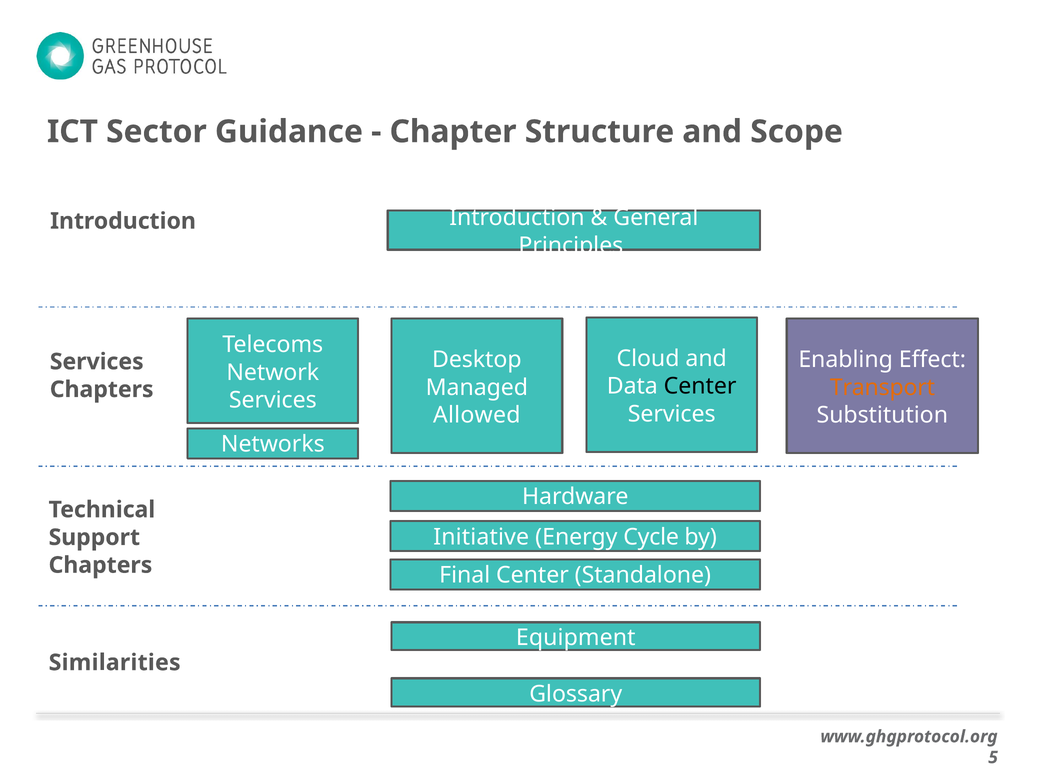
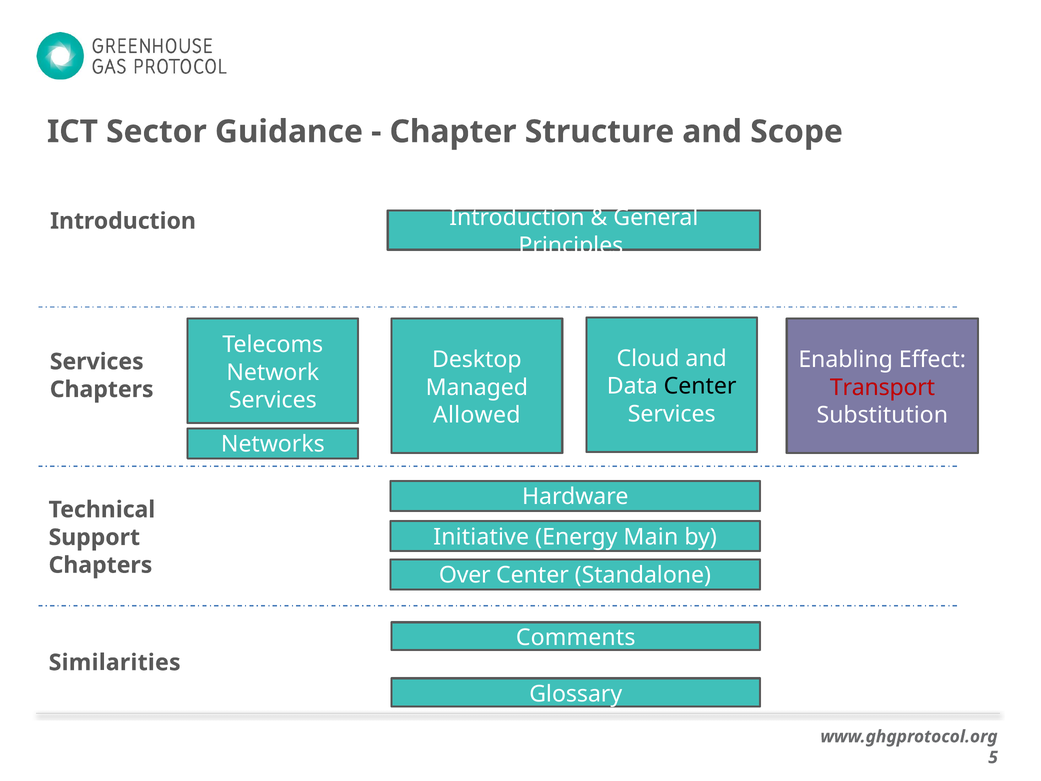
Transport colour: orange -> red (882, 387)
Cycle: Cycle -> Main (651, 537)
Final: Final -> Over (465, 575)
Equipment: Equipment -> Comments (576, 638)
